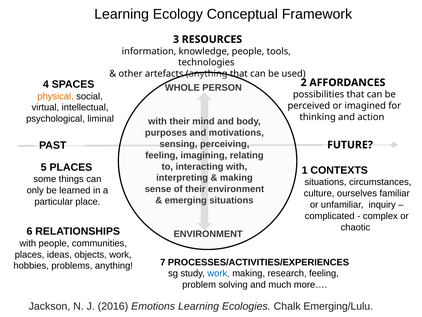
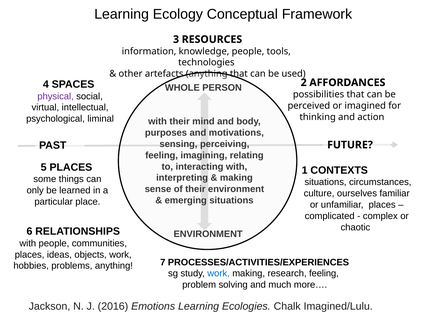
physical colour: orange -> purple (56, 96)
unfamiliar inquiry: inquiry -> places (382, 204)
Emerging/Lulu: Emerging/Lulu -> Imagined/Lulu (338, 306)
